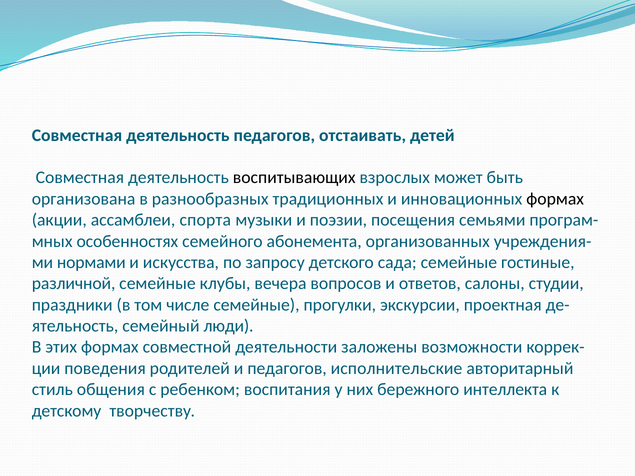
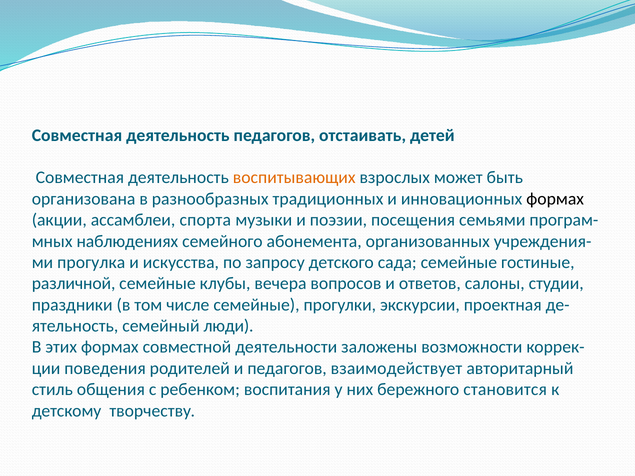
воспитывающих colour: black -> orange (294, 178)
особенностях: особенностях -> наблюдениях (127, 241)
нормами: нормами -> прогулка (91, 263)
исполнительские: исполнительские -> взаимодействует (396, 369)
интеллекта: интеллекта -> становится (505, 390)
